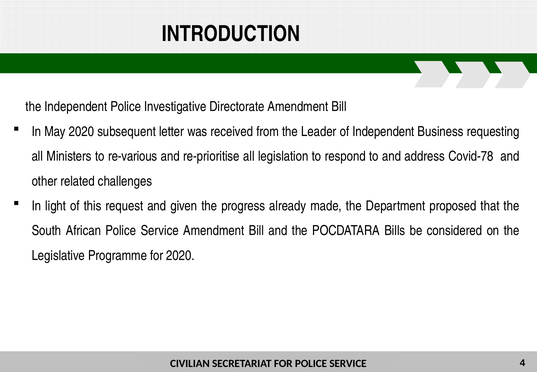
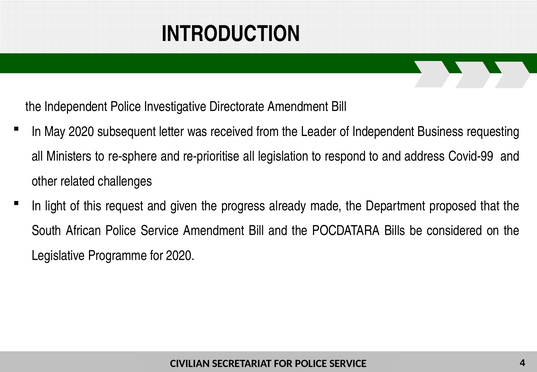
re-various: re-various -> re-sphere (133, 156)
Covid-78: Covid-78 -> Covid-99 (471, 156)
